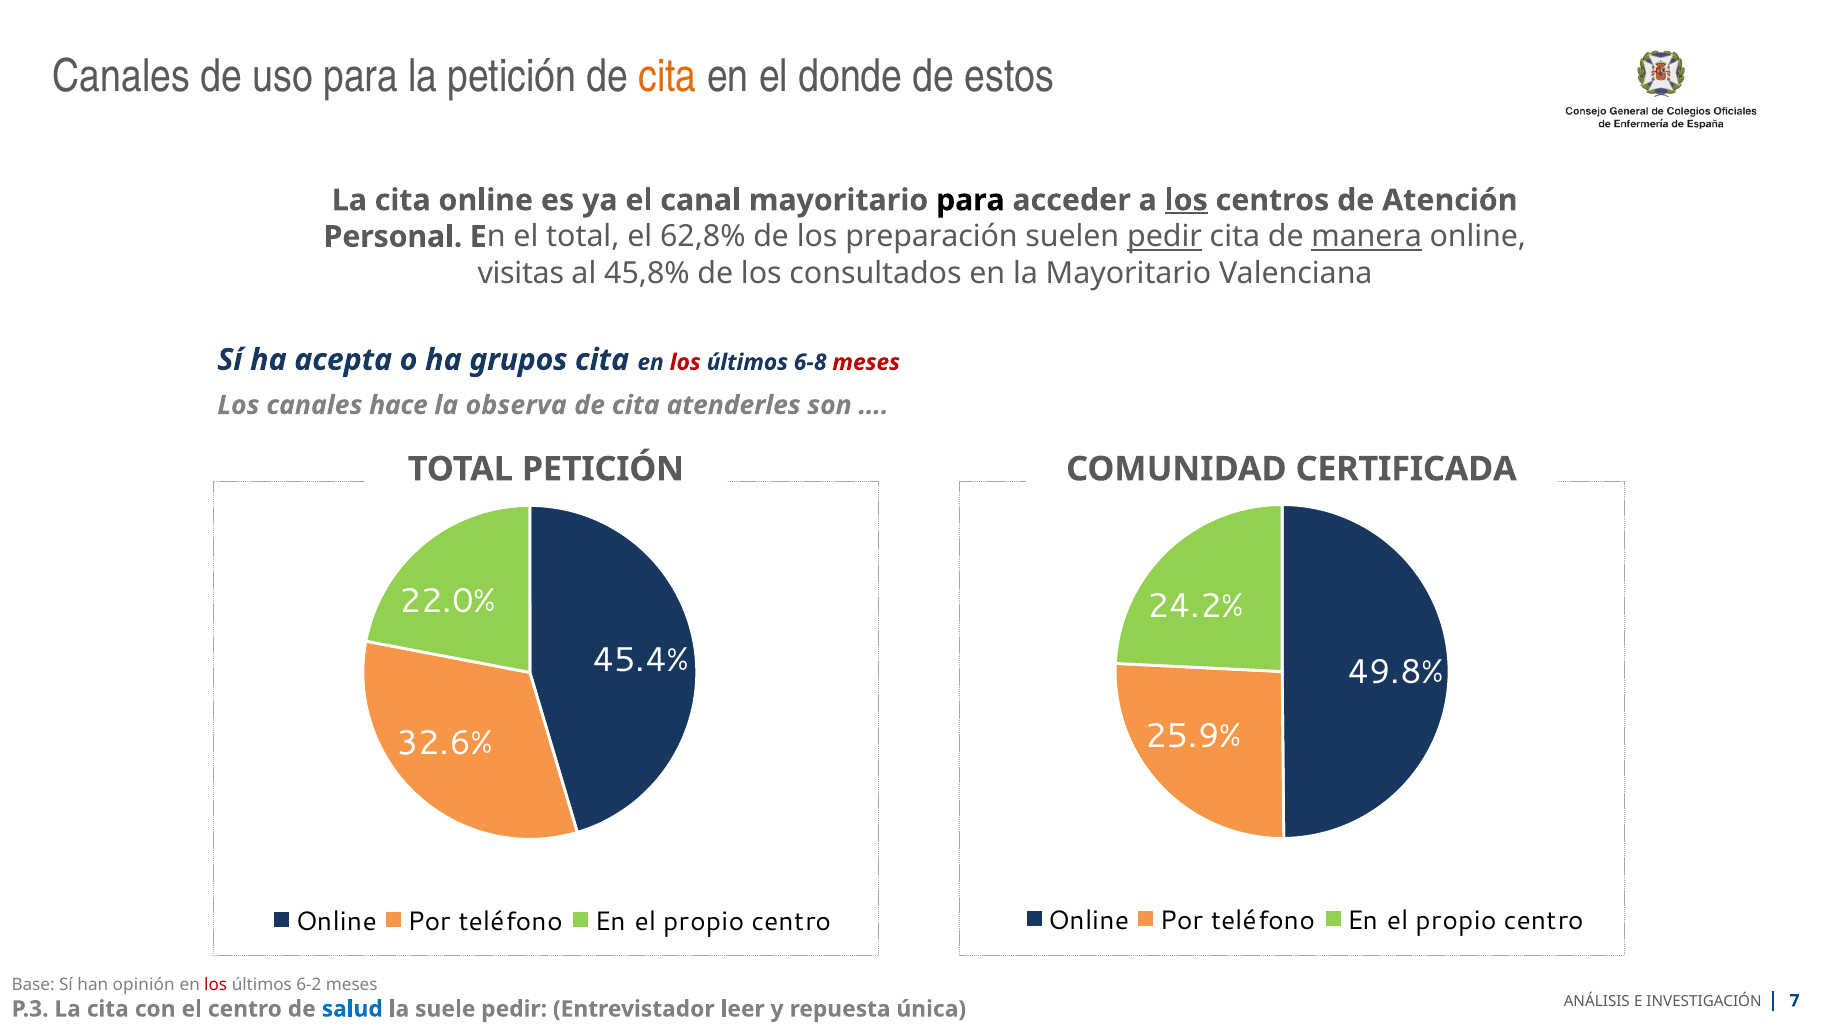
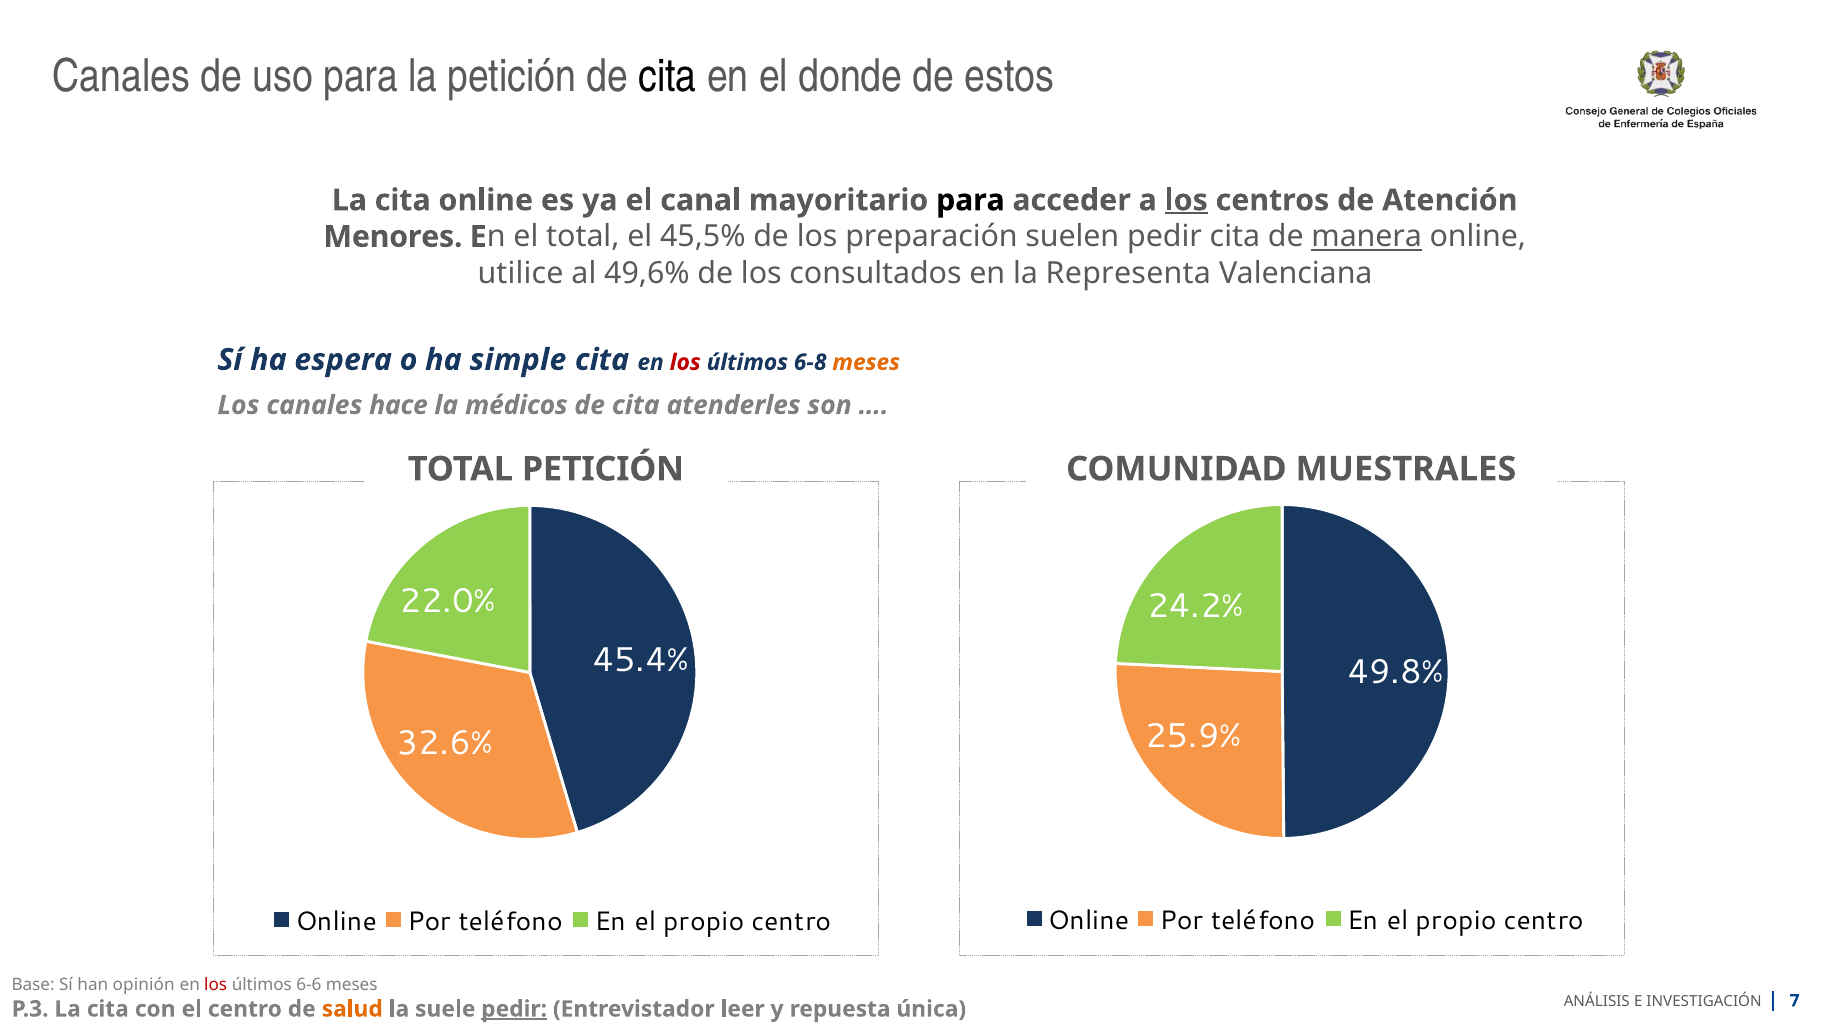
cita colour: orange -> black (668, 77)
Personal: Personal -> Menores (393, 237)
62,8%: 62,8% -> 45,5% (703, 237)
pedir underline: present -> none (1165, 237)
visitas: visitas -> utilice (521, 273)
45,8%: 45,8% -> 49,6% (647, 273)
la Mayoritario: Mayoritario -> Representa (1128, 273)
acepta: acepta -> espera (343, 360)
grupos: grupos -> simple (518, 360)
meses colour: red -> orange (866, 362)
observa: observa -> médicos (516, 405)
CERTIFICADA: CERTIFICADA -> MUESTRALES (1406, 469)
6-2: 6-2 -> 6-6 (309, 985)
salud colour: blue -> orange (352, 1009)
pedir underline: none -> present (514, 1009)
